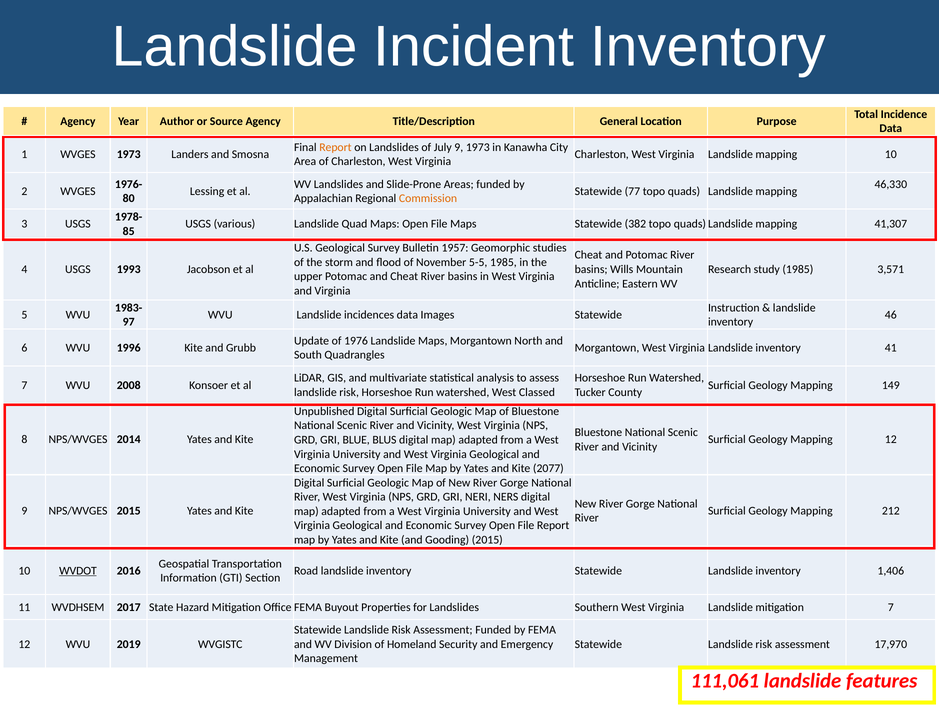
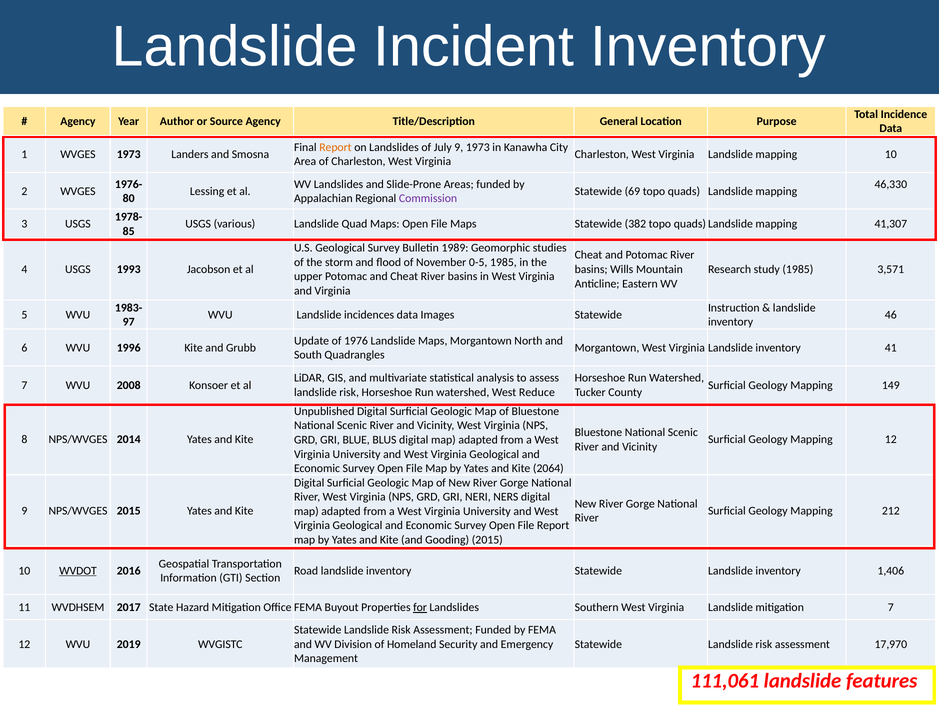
77: 77 -> 69 (632, 191)
Commission colour: orange -> purple (428, 198)
1957: 1957 -> 1989 (455, 248)
5-5: 5-5 -> 0-5 (478, 262)
Classed: Classed -> Reduce (537, 392)
2077: 2077 -> 2064 (548, 468)
for underline: none -> present (420, 607)
